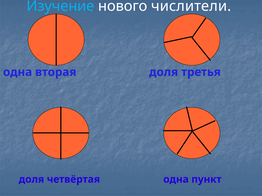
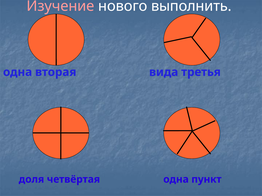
Изучение colour: light blue -> pink (60, 6)
числители: числители -> выполнить (191, 6)
вторая доля: доля -> вида (164, 72)
